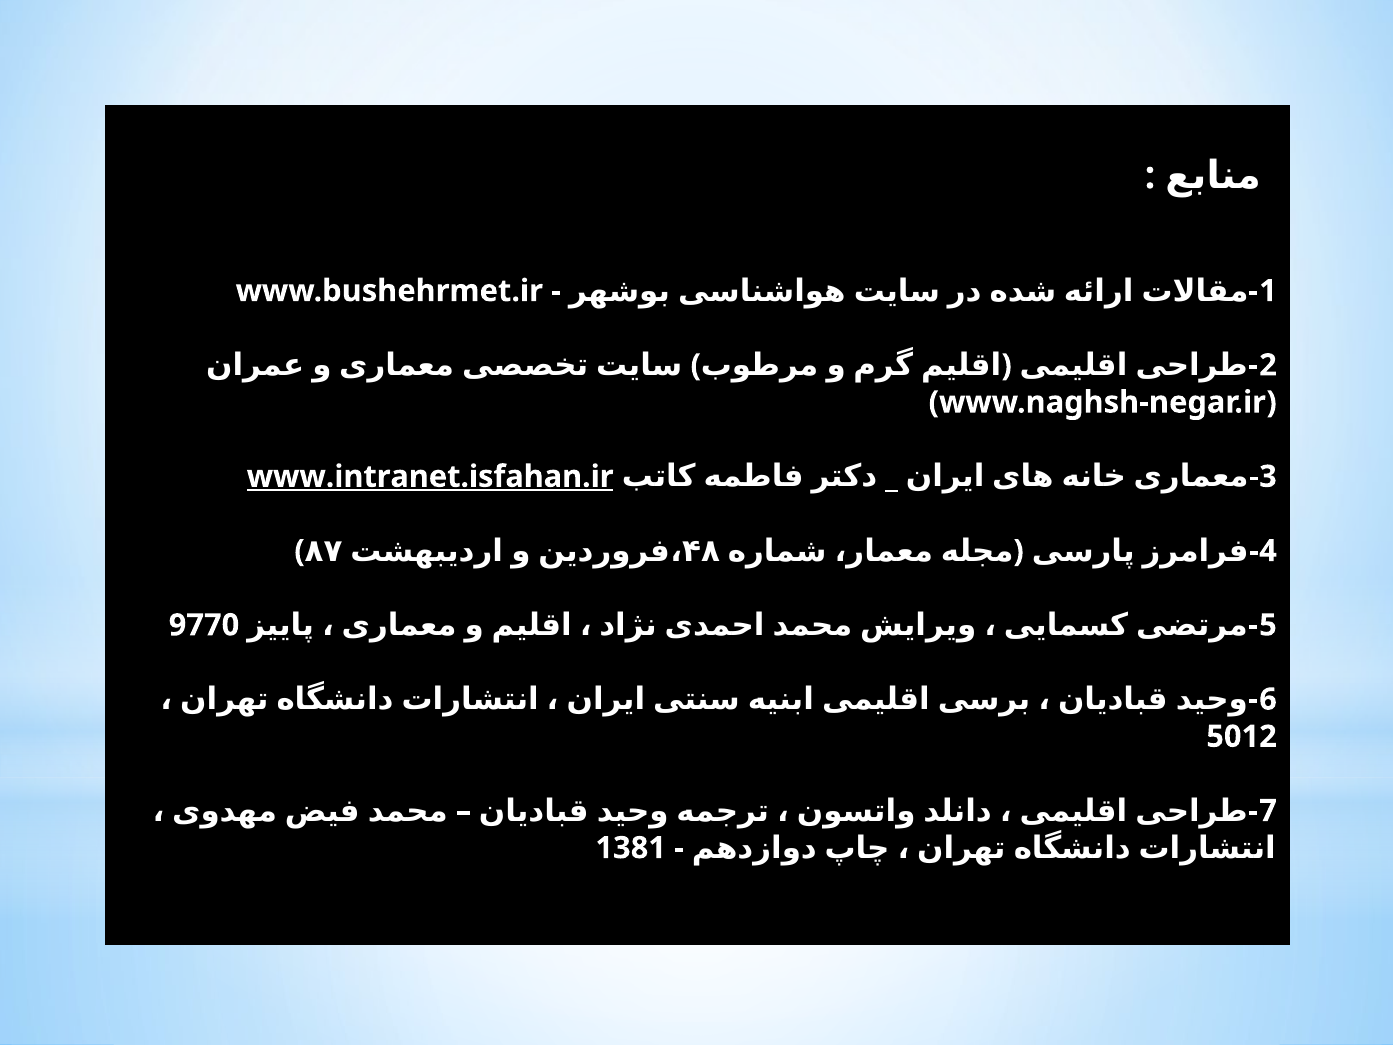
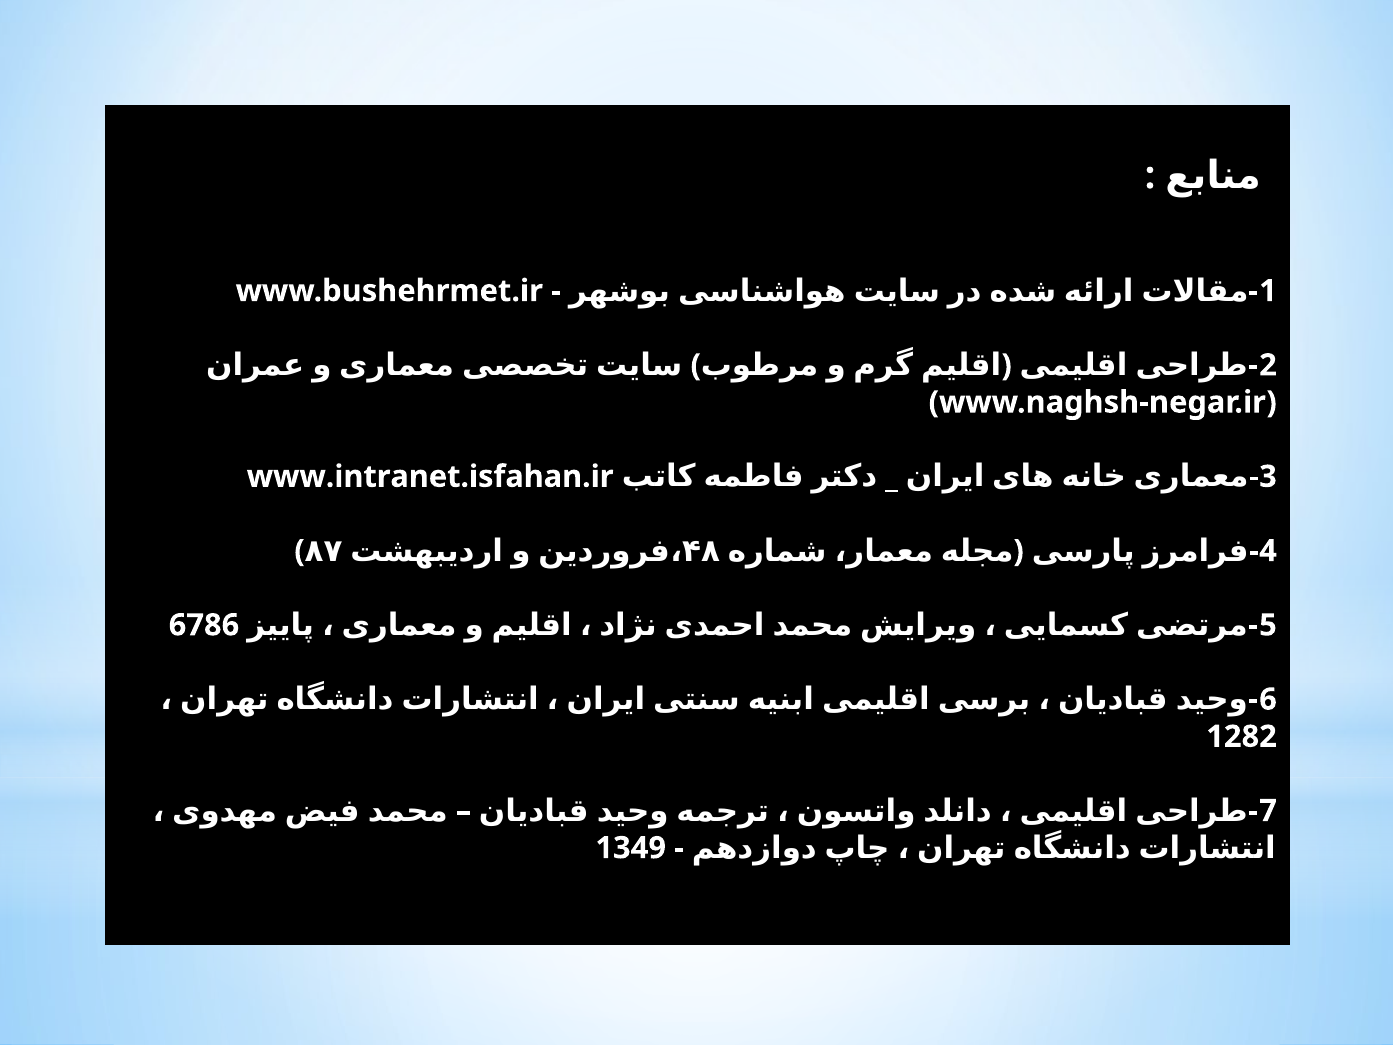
www.intranet.isfahan.ir underline: present -> none (430, 477)
9770: 9770 -> 6786 (204, 625)
5012: 5012 -> 1282 (1242, 736)
1381: 1381 -> 1349 (631, 848)
